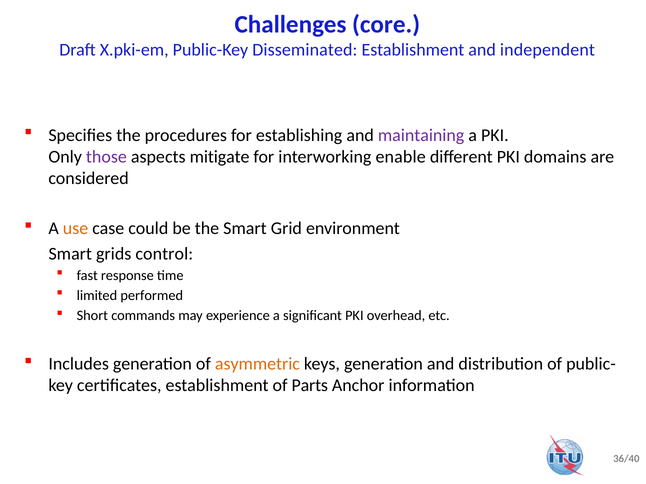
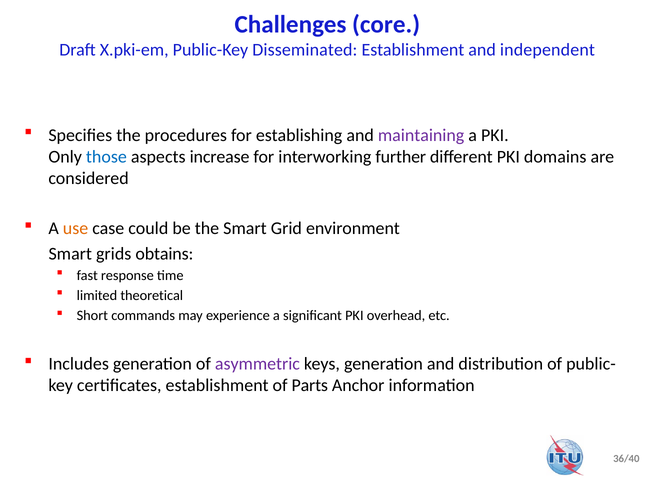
those colour: purple -> blue (106, 157)
mitigate: mitigate -> increase (220, 157)
enable: enable -> further (401, 157)
control: control -> obtains (164, 254)
performed: performed -> theoretical (152, 296)
asymmetric colour: orange -> purple (257, 364)
